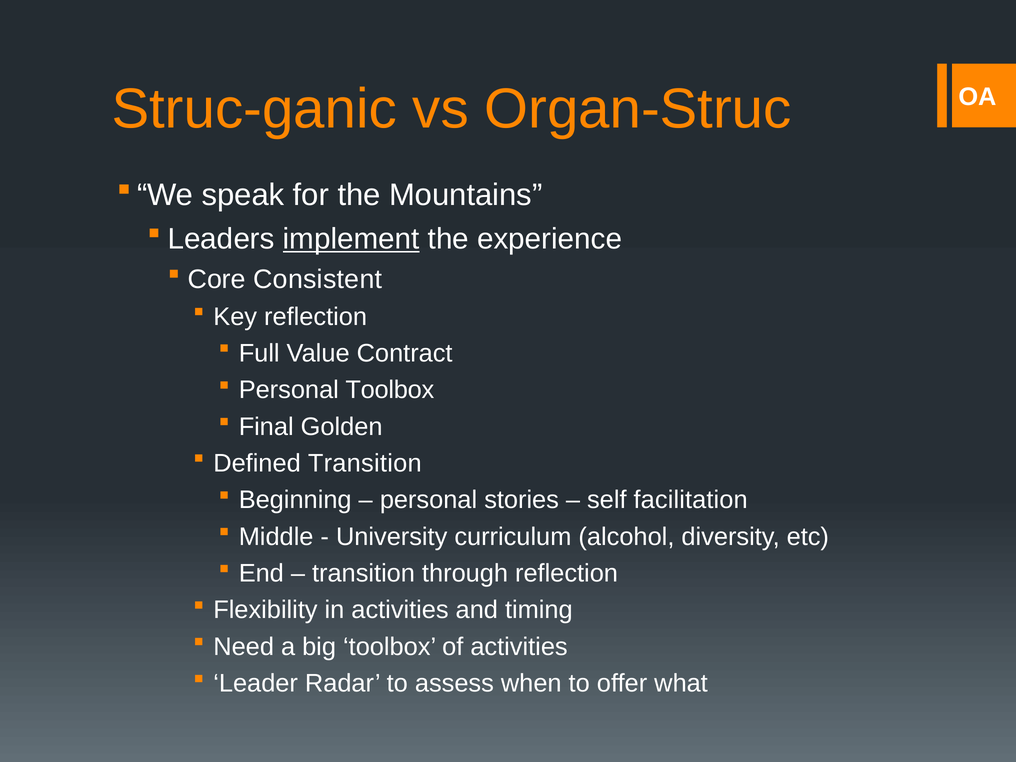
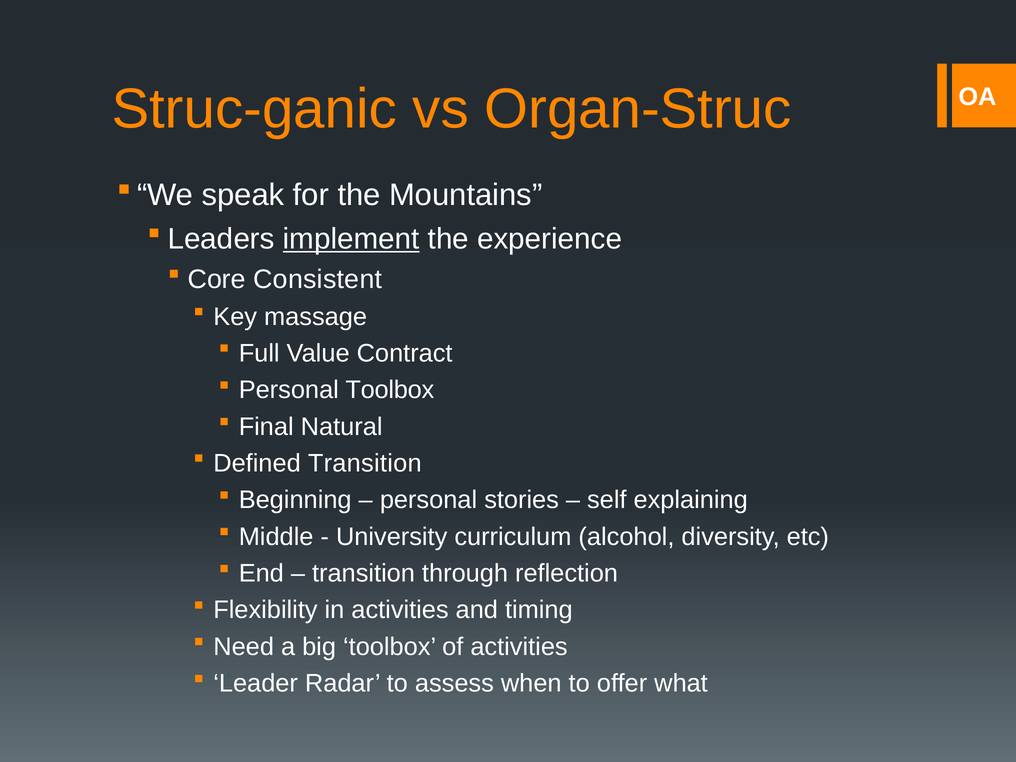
Key reflection: reflection -> massage (316, 317)
Golden: Golden -> Natural (342, 427)
facilitation: facilitation -> explaining (691, 500)
